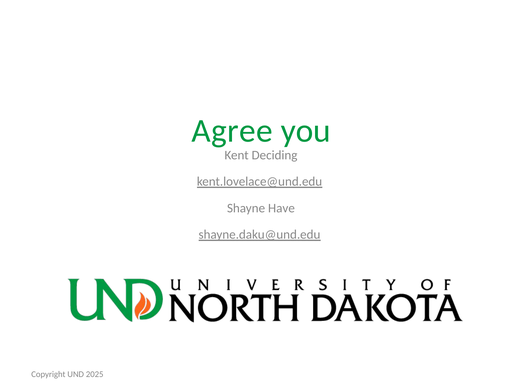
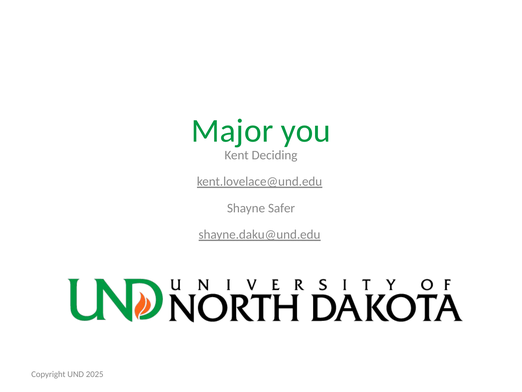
Agree: Agree -> Major (232, 131)
Have: Have -> Safer (282, 208)
